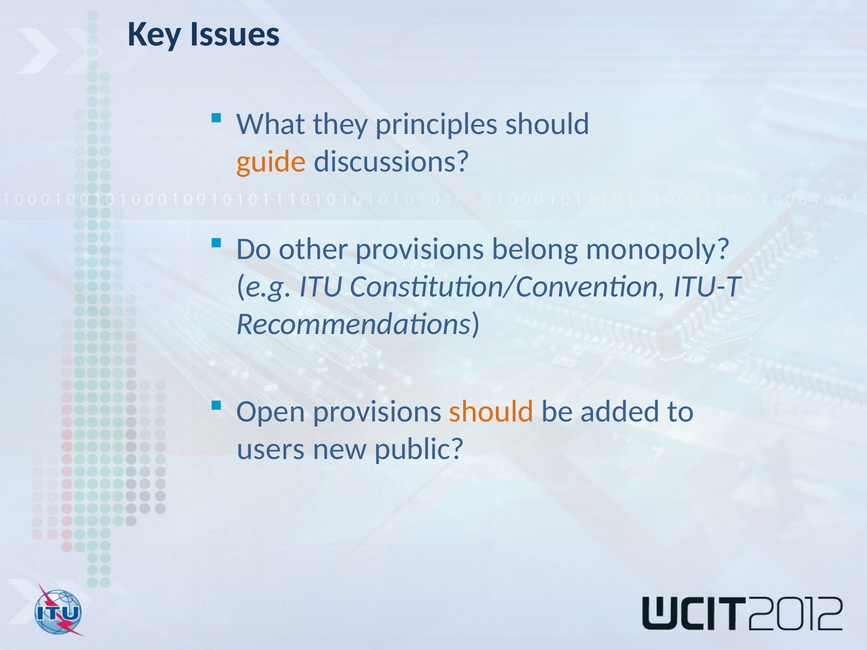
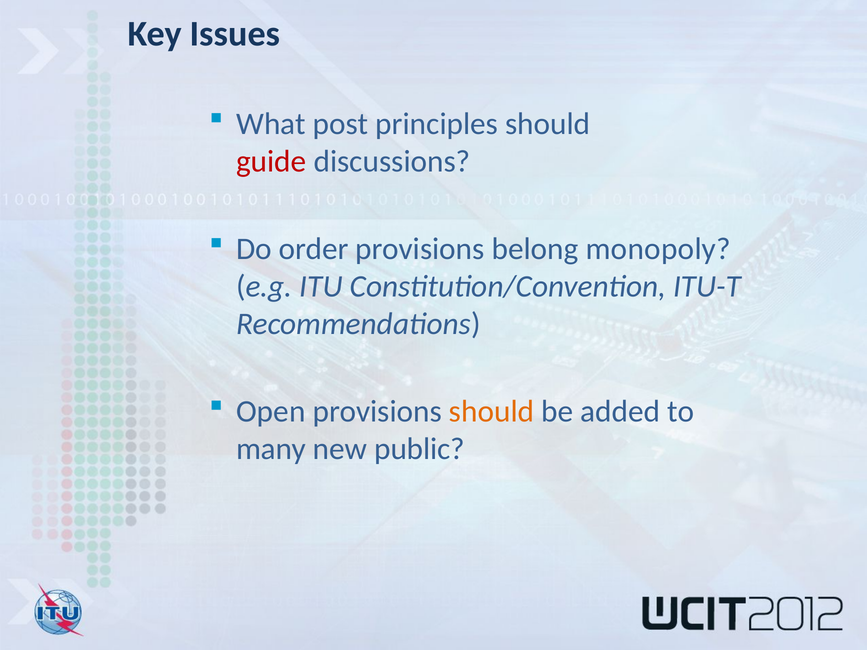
they: they -> post (340, 124)
guide colour: orange -> red (271, 162)
other: other -> order (314, 249)
users: users -> many (271, 449)
